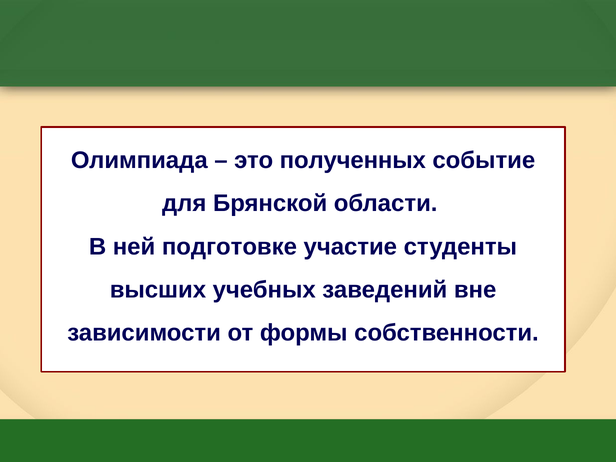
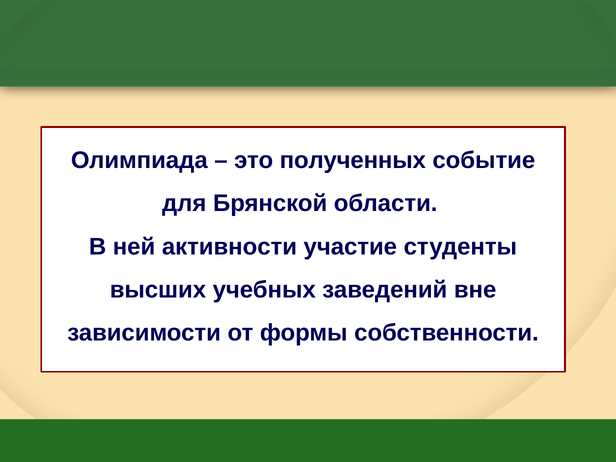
подготовке: подготовке -> активности (229, 247)
